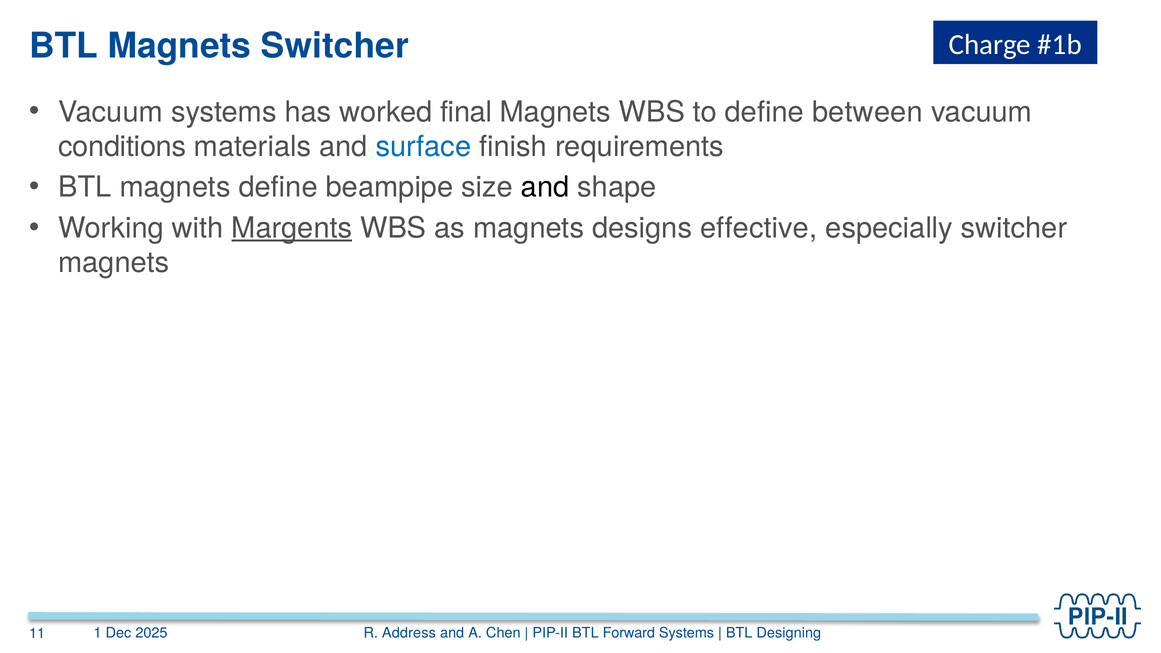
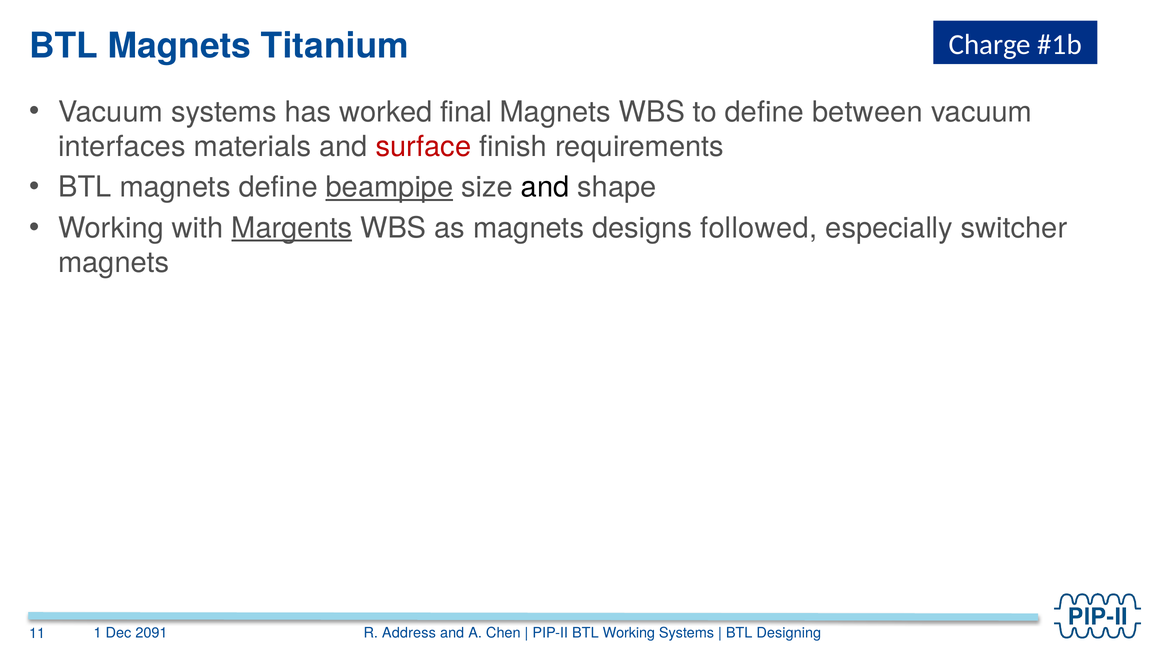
Magnets Switcher: Switcher -> Titanium (335, 46)
conditions: conditions -> interfaces (122, 147)
surface colour: blue -> red (423, 147)
beampipe underline: none -> present (389, 187)
effective: effective -> followed (759, 228)
2025: 2025 -> 2091 (151, 633)
BTL Forward: Forward -> Working (629, 633)
